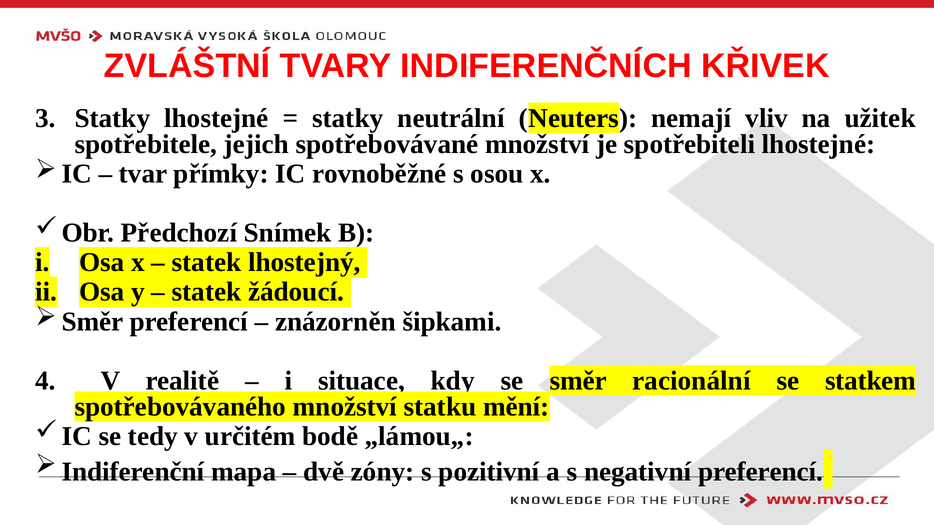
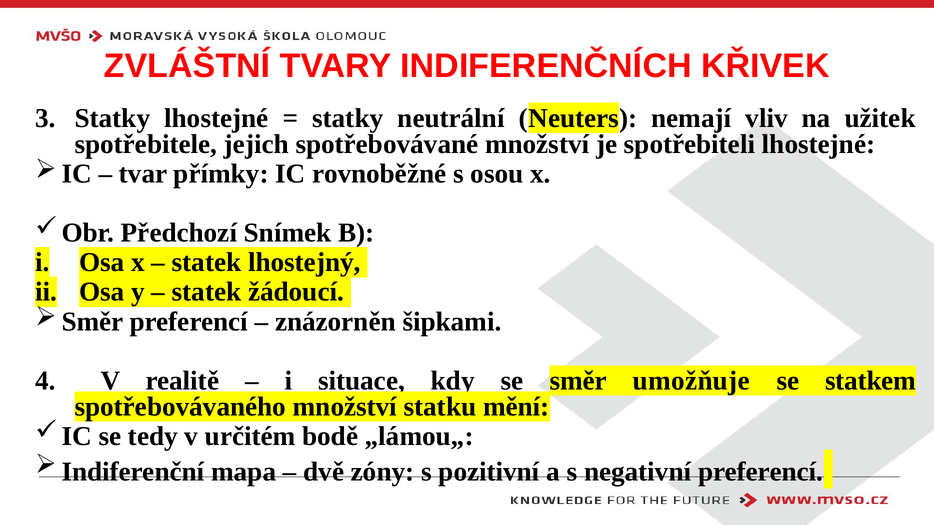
racionální: racionální -> umožňuje (691, 381)
